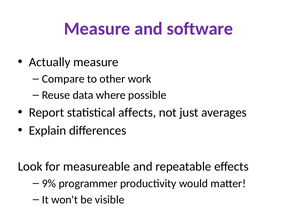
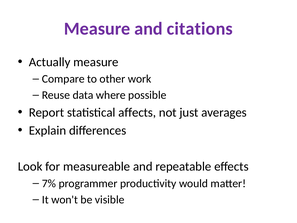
software: software -> citations (200, 29)
9%: 9% -> 7% (49, 183)
